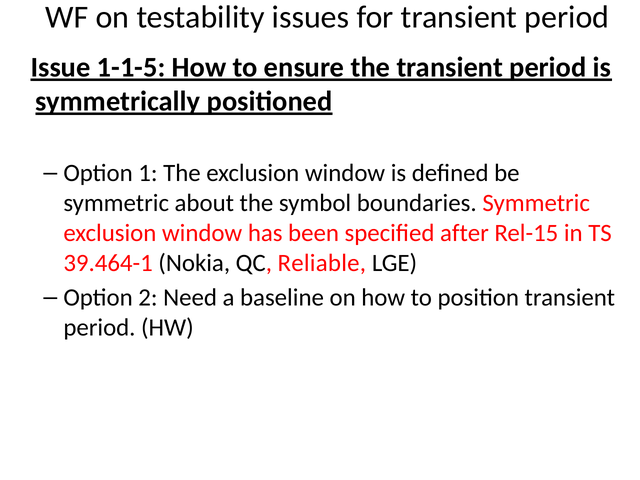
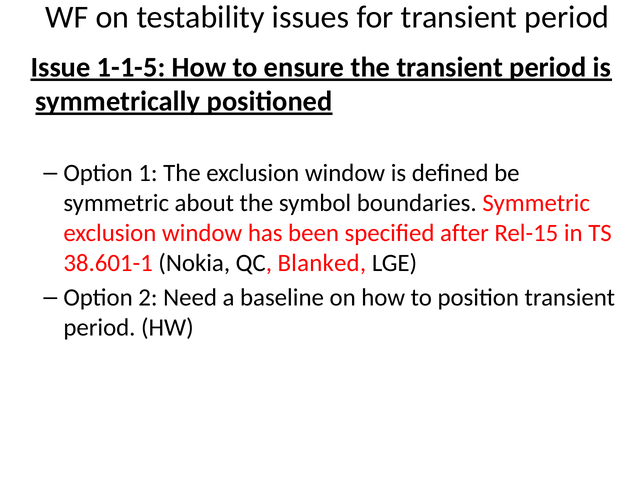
39.464-1: 39.464-1 -> 38.601-1 (108, 263)
Reliable: Reliable -> Blanked (322, 263)
